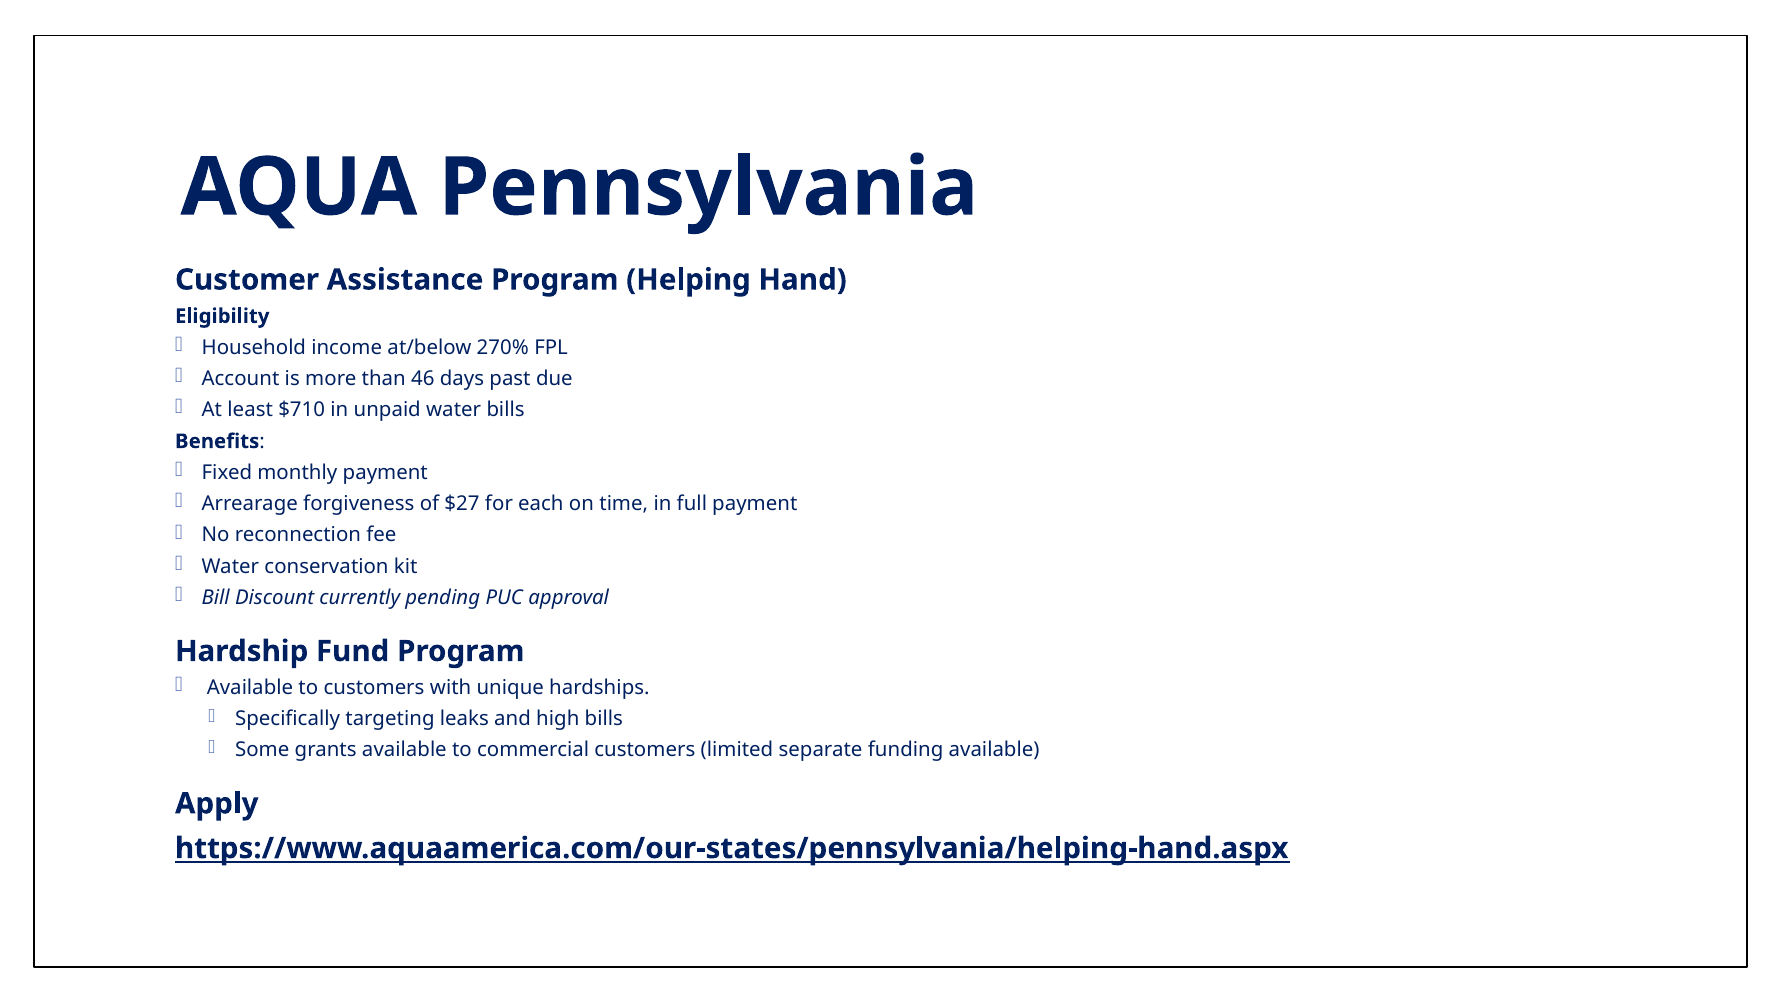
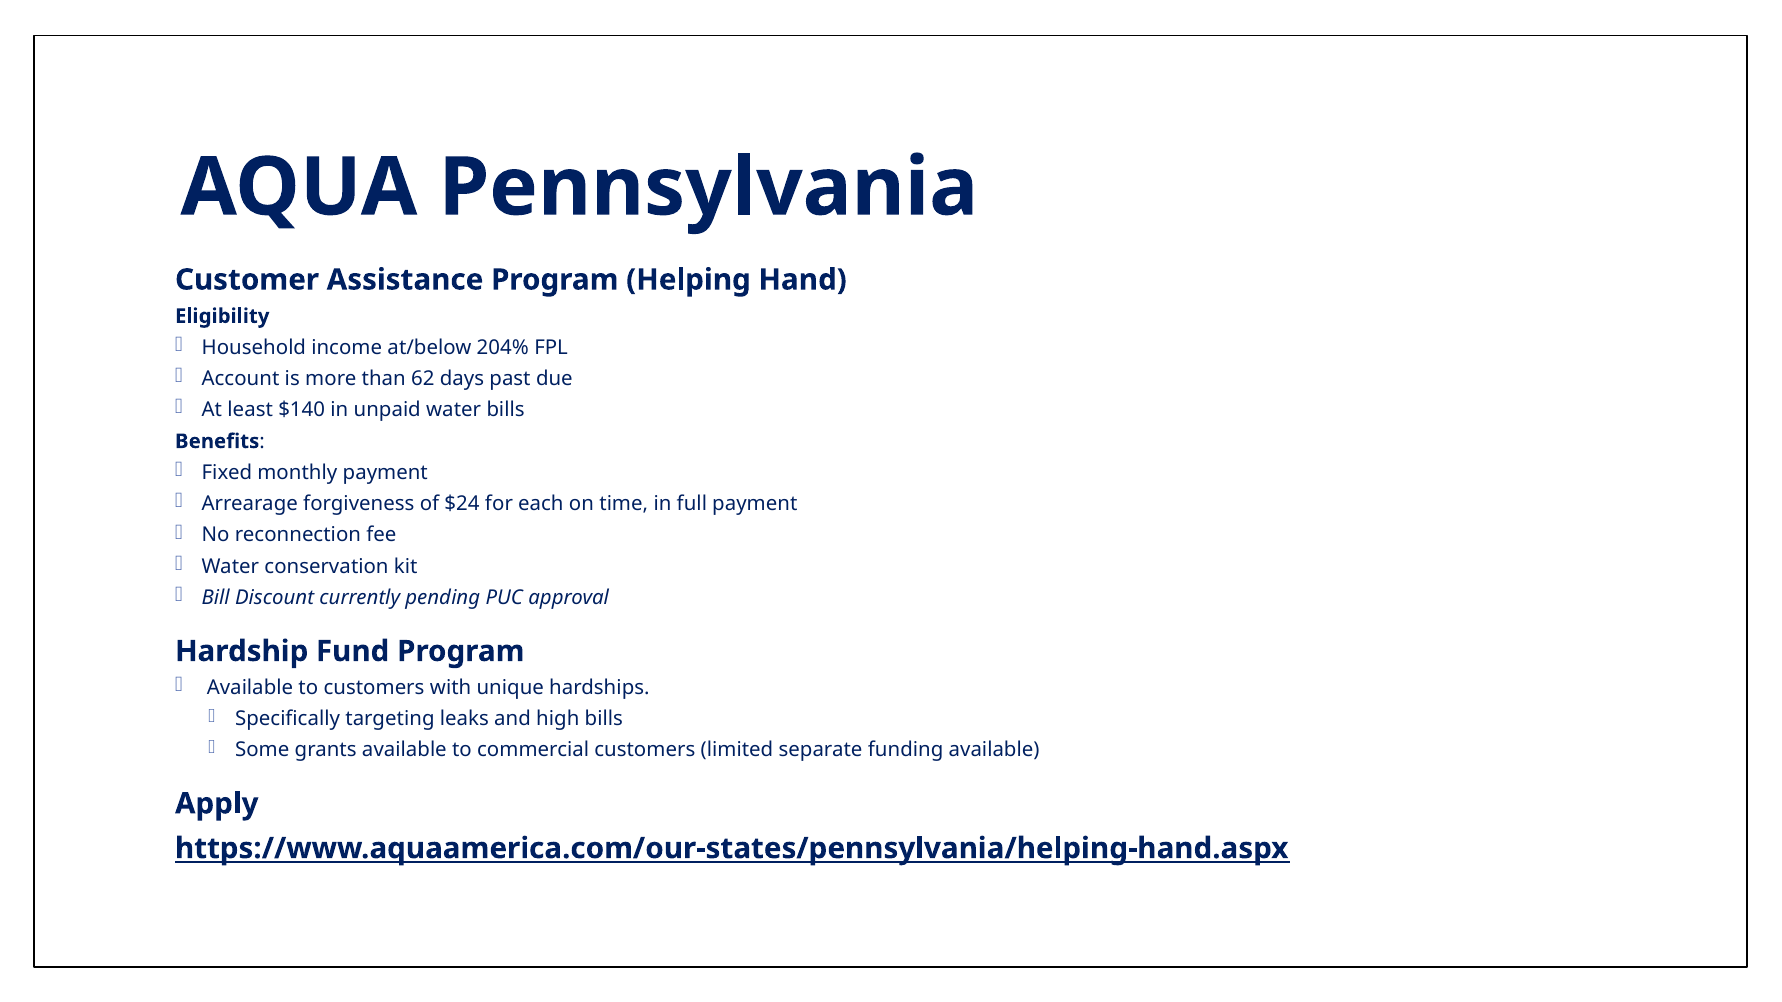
270%: 270% -> 204% (503, 348)
46: 46 -> 62 (423, 379)
$710: $710 -> $140 (302, 410)
$27: $27 -> $24 (462, 504)
